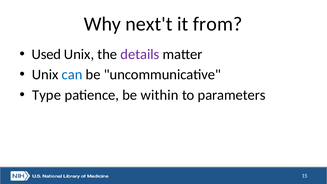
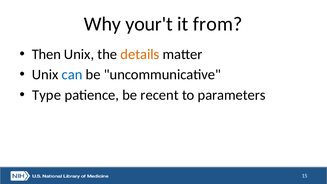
next't: next't -> your't (149, 24)
Used: Used -> Then (46, 54)
details colour: purple -> orange (140, 54)
within: within -> recent (160, 95)
